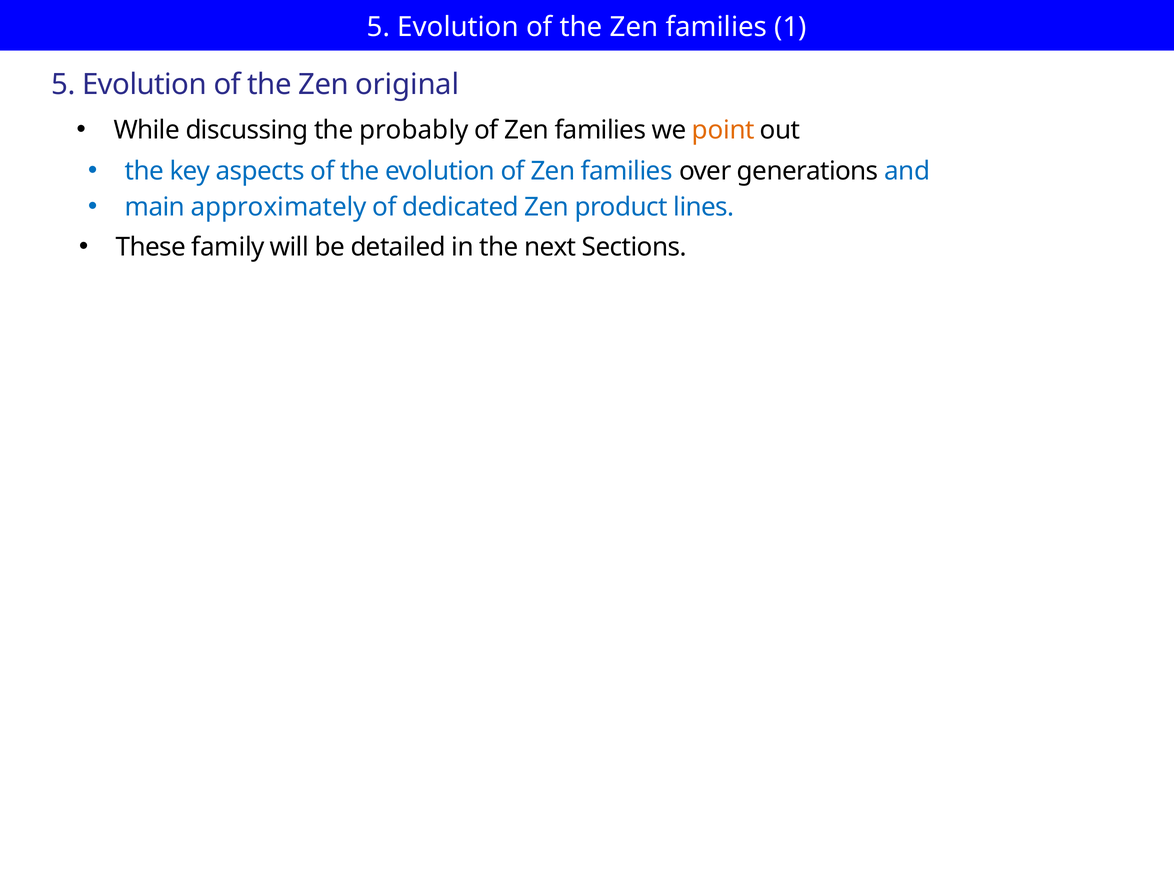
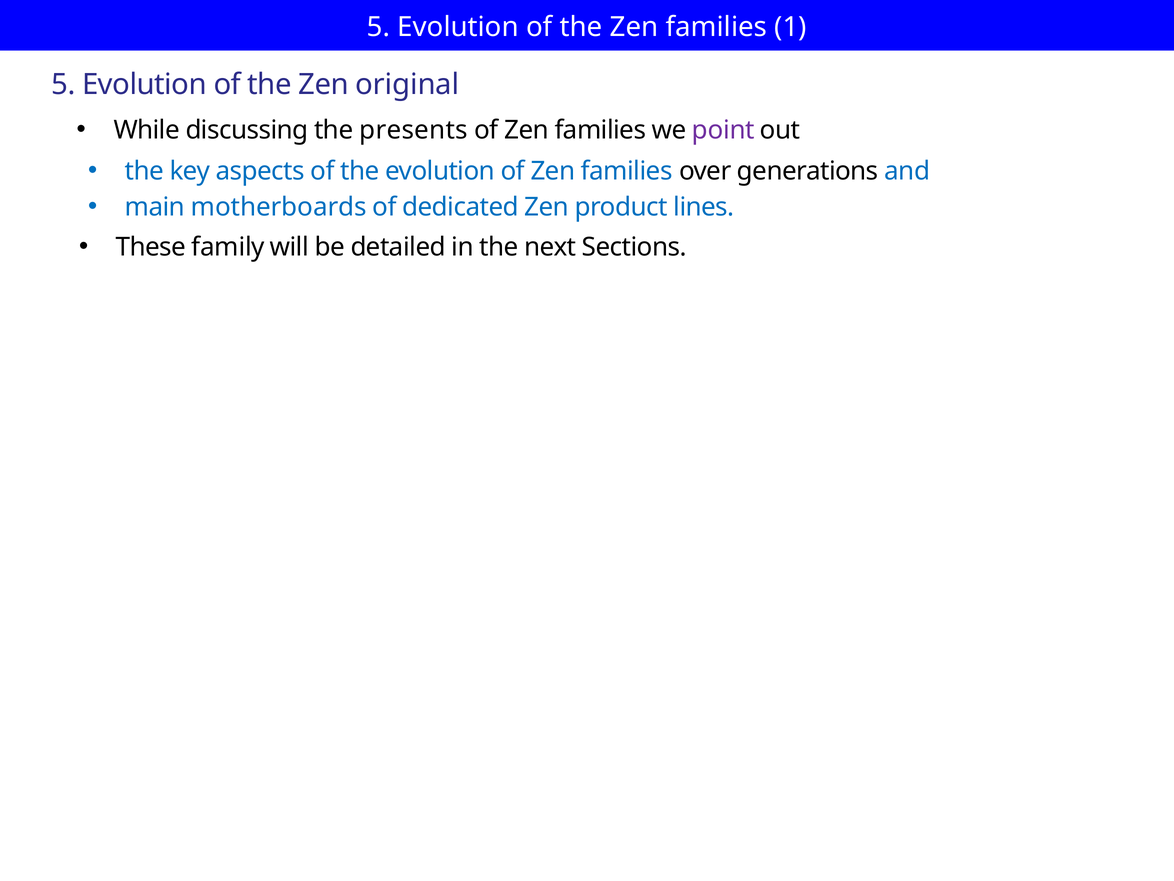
probably: probably -> presents (414, 130)
point colour: orange -> purple (723, 130)
approximately: approximately -> motherboards (279, 207)
